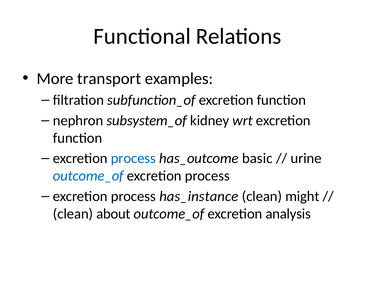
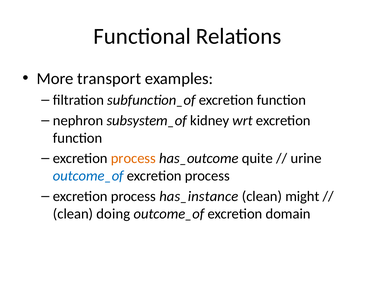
process colour: blue -> orange (133, 159)
basic: basic -> quite (257, 159)
about: about -> doing (113, 214)
analysis: analysis -> domain (288, 214)
